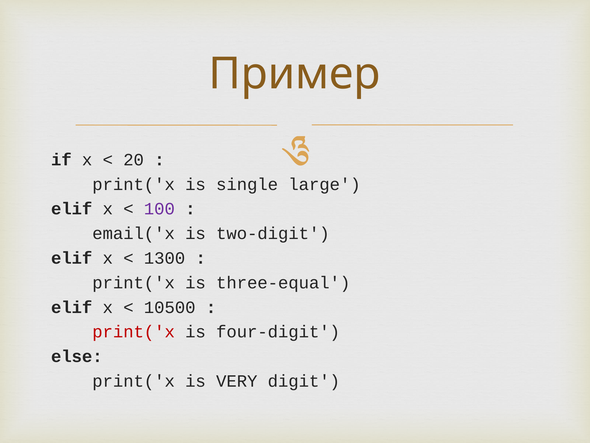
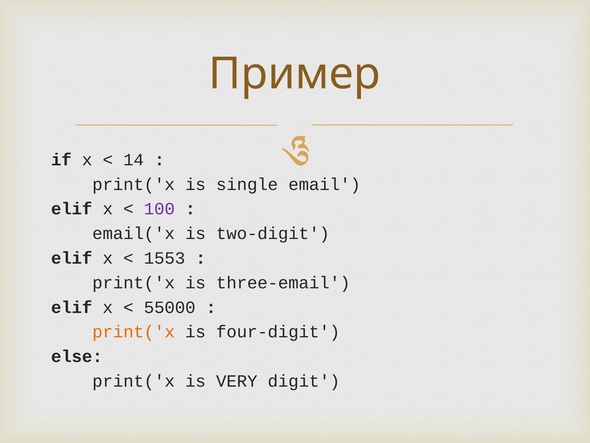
20: 20 -> 14 (134, 160)
large: large -> email (325, 184)
1300: 1300 -> 1553 (165, 258)
three-equal: three-equal -> three-email (283, 282)
10500: 10500 -> 55000 (170, 307)
print('x colour: red -> orange (134, 332)
